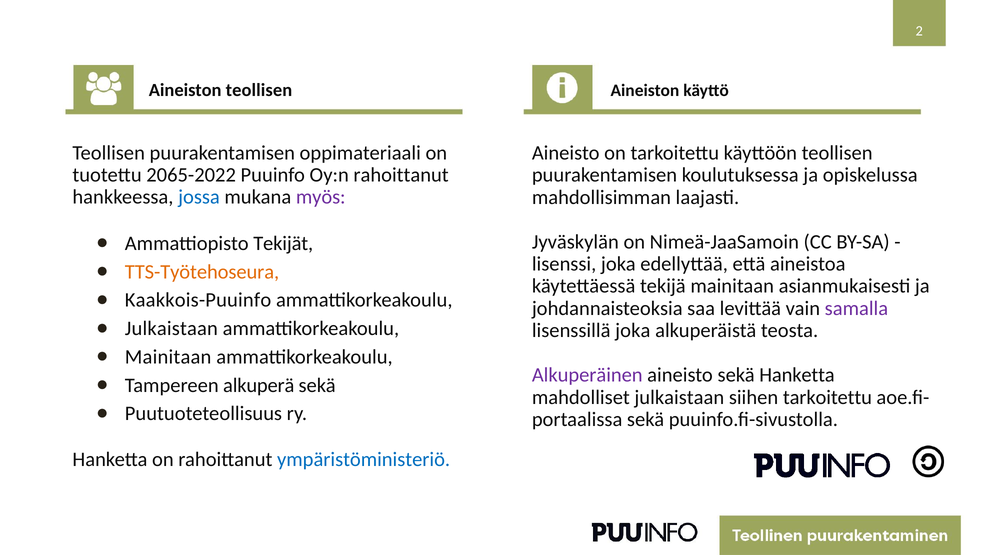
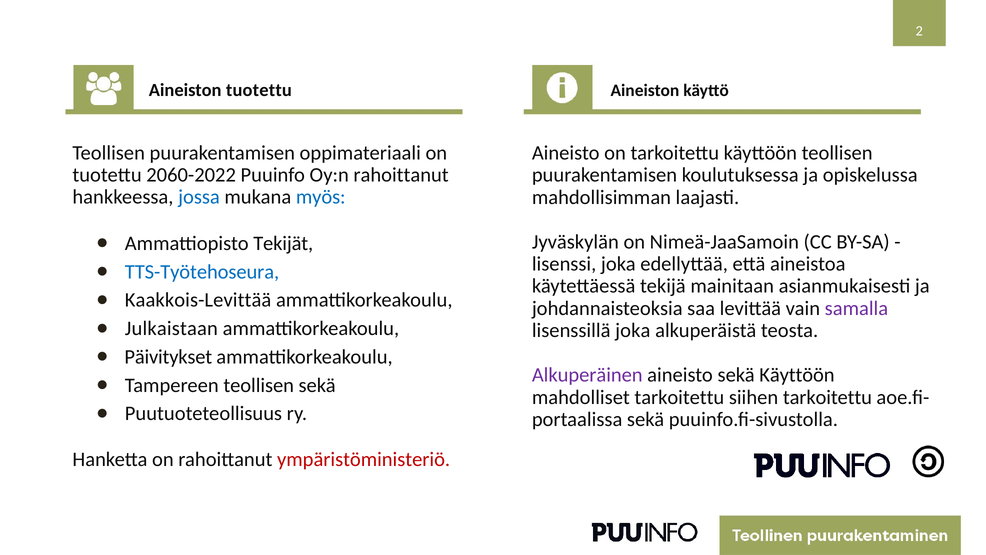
Aineiston teollisen: teollisen -> tuotettu (259, 90)
2065-2022: 2065-2022 -> 2060-2022 (191, 175)
myös colour: purple -> blue (321, 197)
TTS-Työtehoseura colour: orange -> blue (202, 272)
Kaakkois-Puuinfo: Kaakkois-Puuinfo -> Kaakkois-Levittää (198, 300)
Mainitaan: Mainitaan -> Päivitykset (168, 357)
sekä Hanketta: Hanketta -> Käyttöön (797, 375)
Tampereen alkuperä: alkuperä -> teollisen (259, 385)
mahdolliset julkaistaan: julkaistaan -> tarkoitettu (679, 397)
ympäristöministeriö colour: blue -> red (364, 459)
